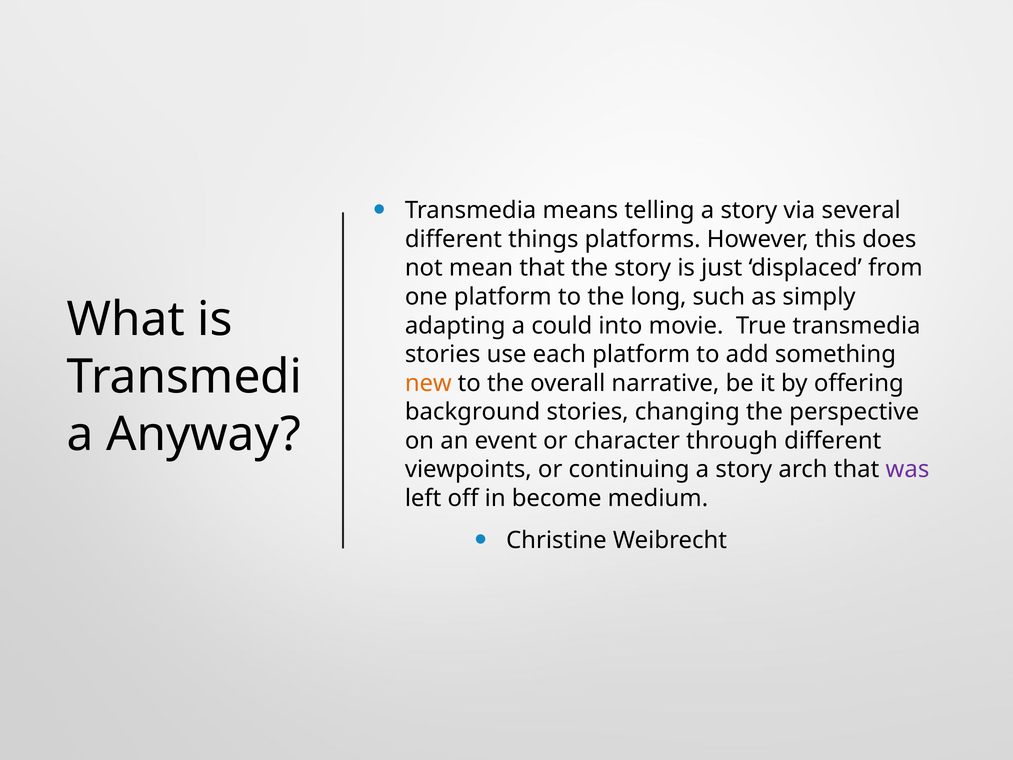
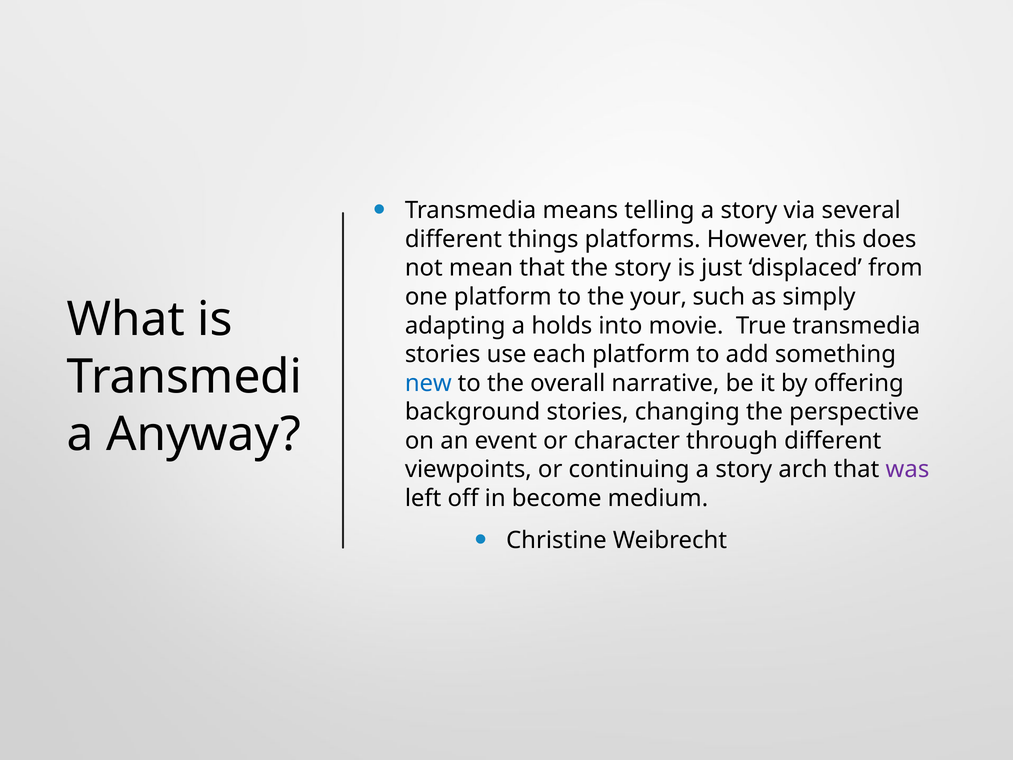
long: long -> your (659, 297)
could: could -> holds (562, 326)
new colour: orange -> blue (428, 383)
